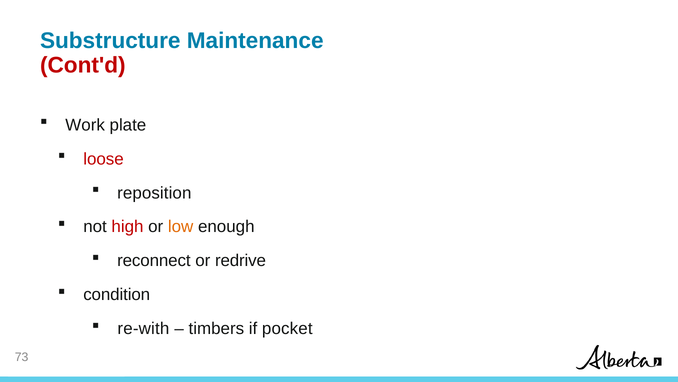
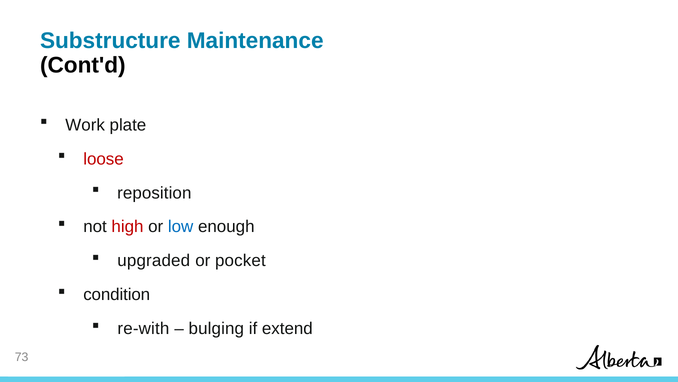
Cont'd colour: red -> black (83, 65)
low colour: orange -> blue (181, 227)
reconnect: reconnect -> upgraded (154, 260)
redrive: redrive -> pocket (240, 260)
timbers: timbers -> bulging (216, 328)
pocket: pocket -> extend (287, 328)
